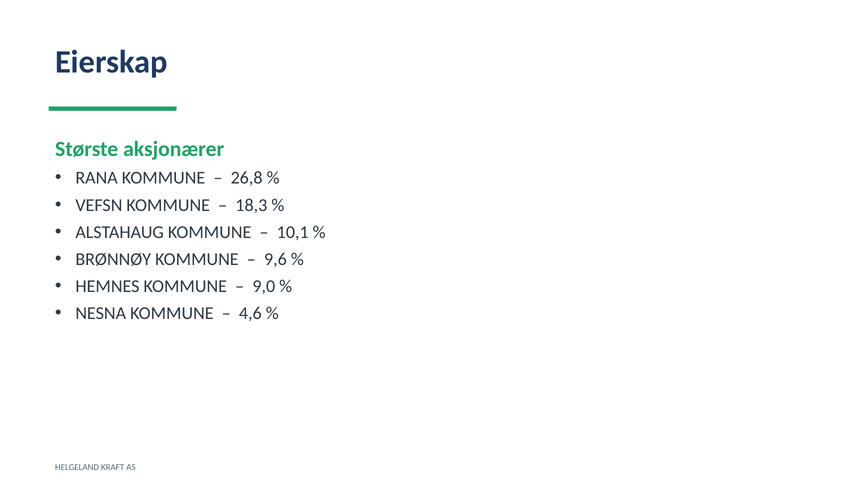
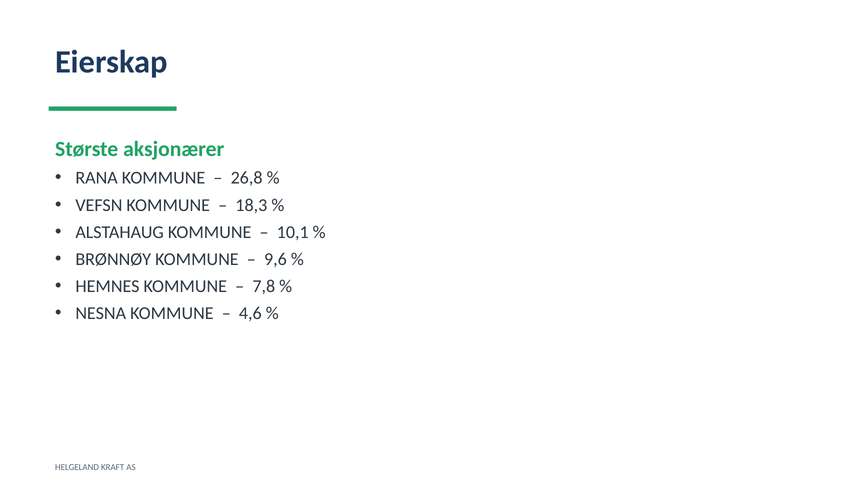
9,0: 9,0 -> 7,8 (264, 286)
